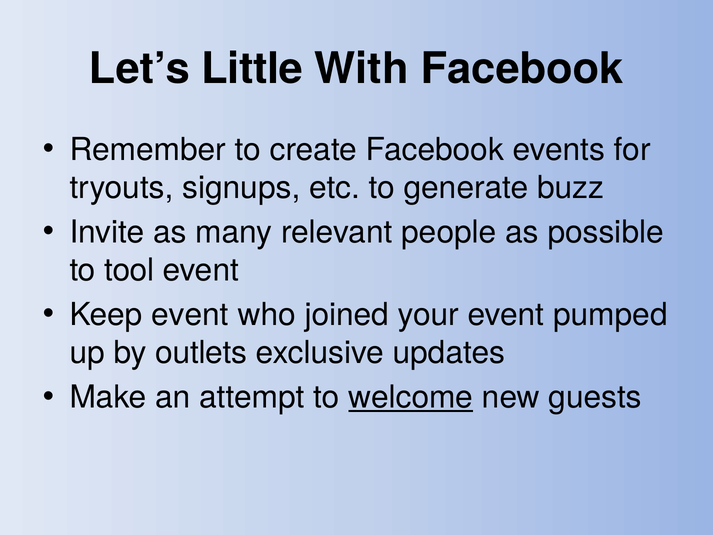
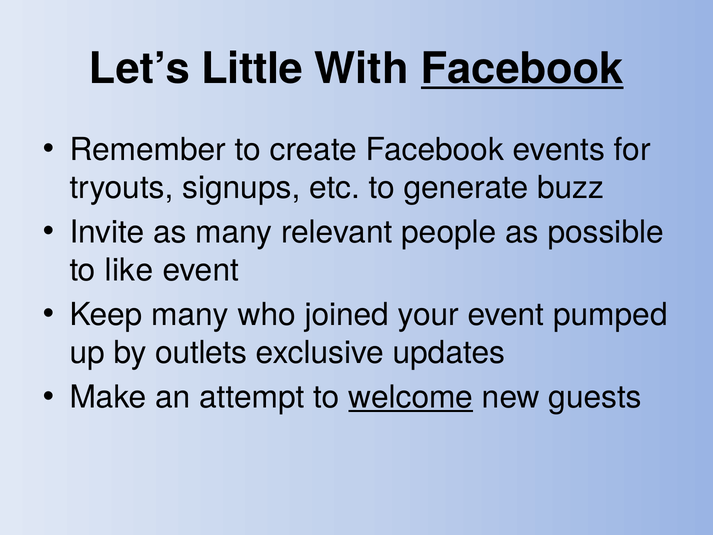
Facebook underline: none -> present (522, 69)
tool: tool -> like (129, 270)
Keep event: event -> many (190, 315)
